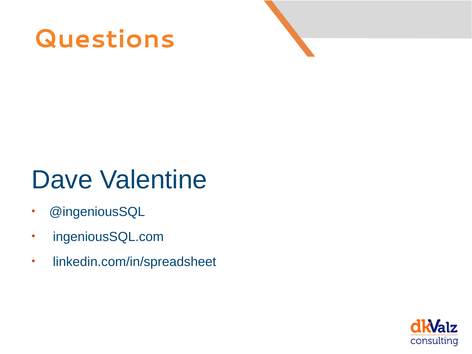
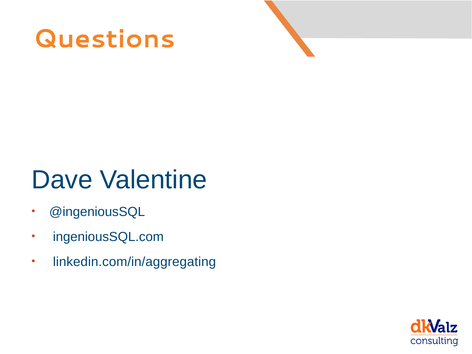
linkedin.com/in/spreadsheet: linkedin.com/in/spreadsheet -> linkedin.com/in/aggregating (134, 262)
